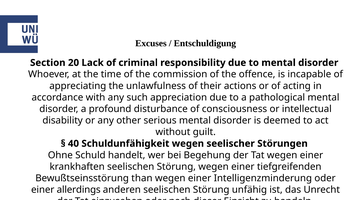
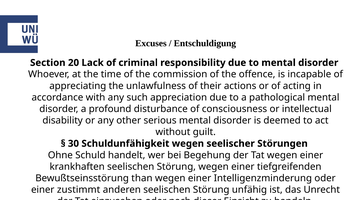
40: 40 -> 30 (73, 144)
allerdings: allerdings -> zustimmt (79, 190)
